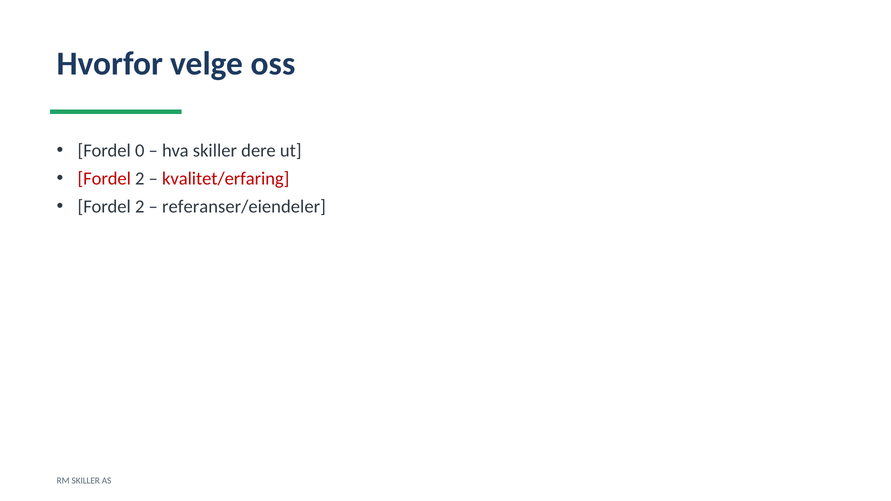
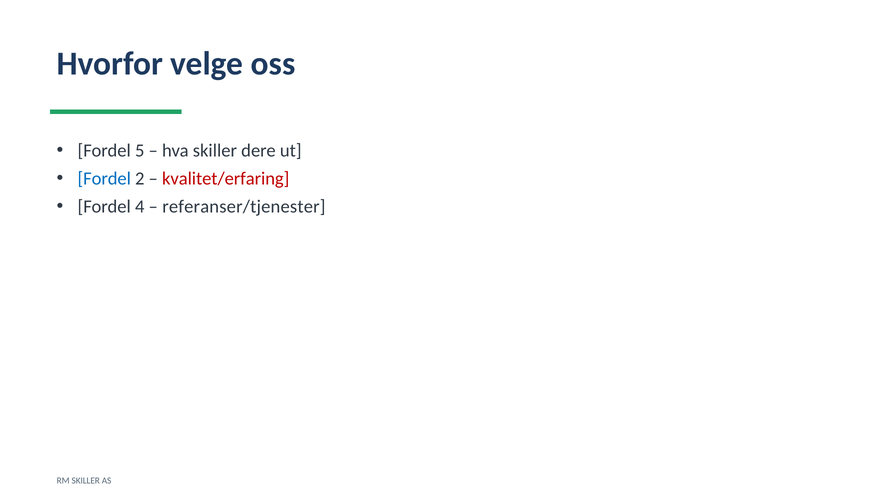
0: 0 -> 5 (140, 151)
Fordel colour: red -> blue (104, 179)
2: 2 -> 4 (140, 207)
referanser/eiendeler: referanser/eiendeler -> referanser/tjenester (244, 207)
